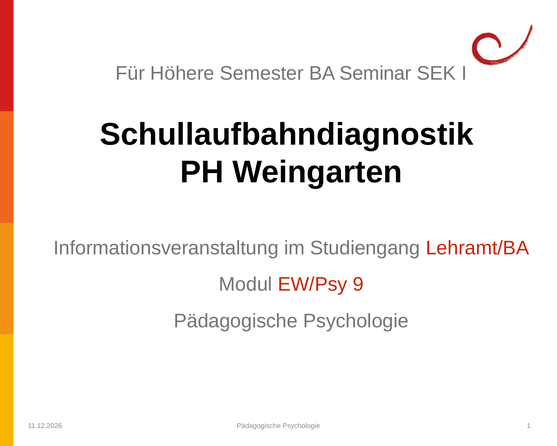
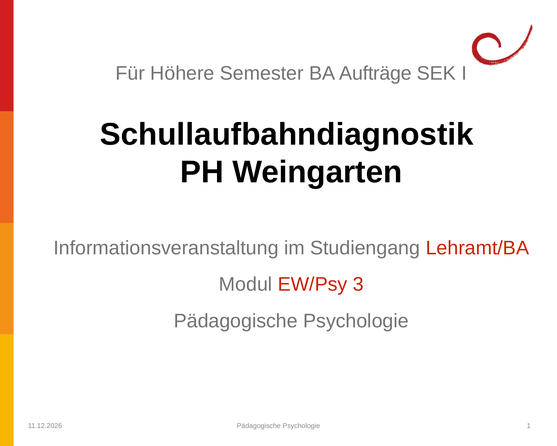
Seminar: Seminar -> Aufträge (376, 73)
9: 9 -> 3 (358, 284)
